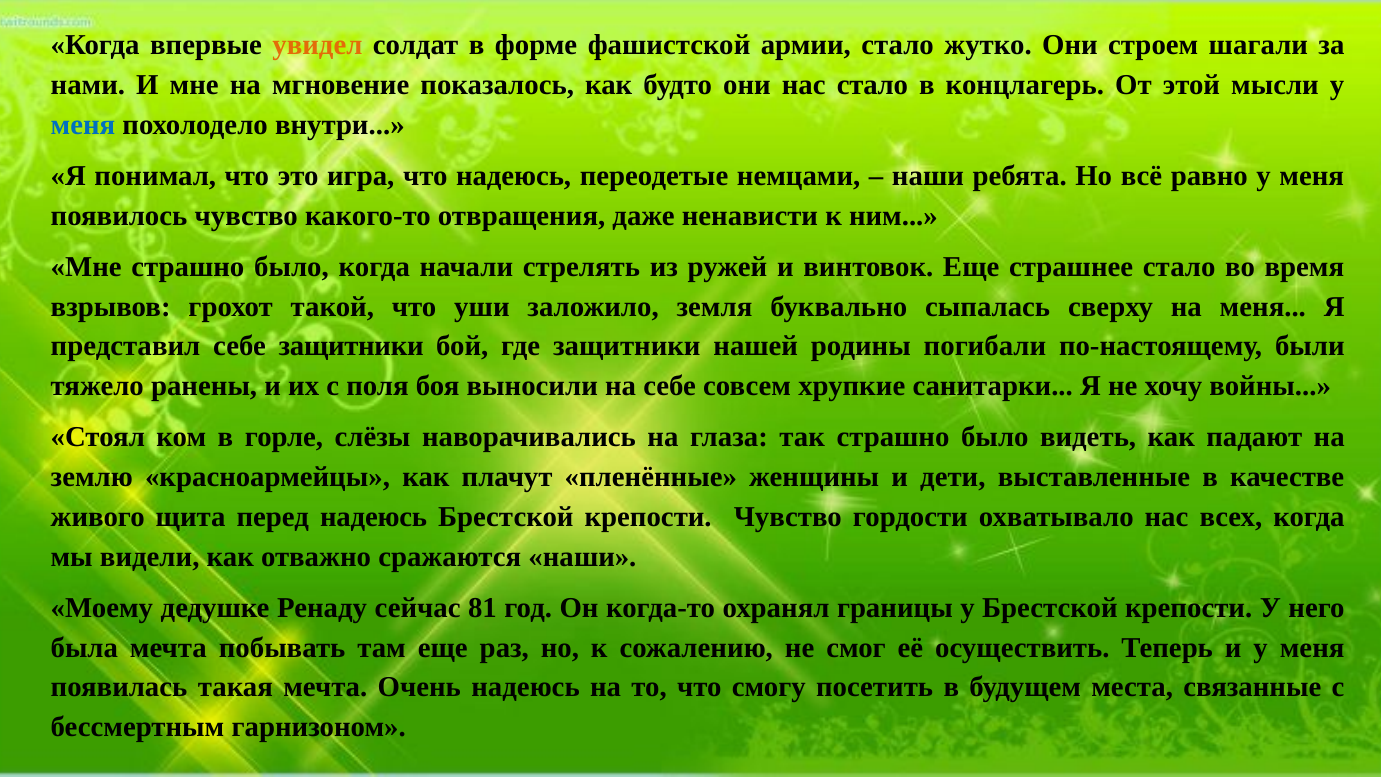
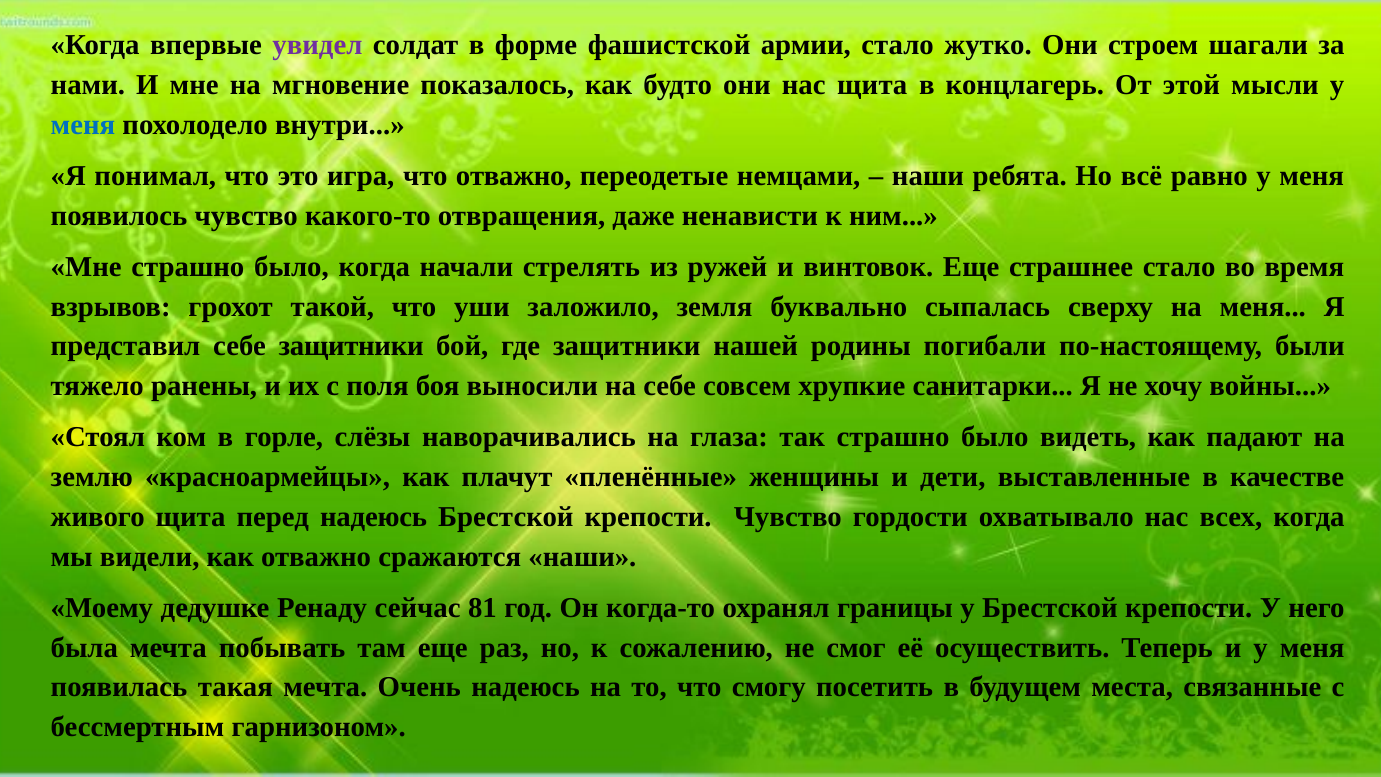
увидел colour: orange -> purple (317, 45)
нас стало: стало -> щита (872, 85)
что надеюсь: надеюсь -> отважно (514, 176)
